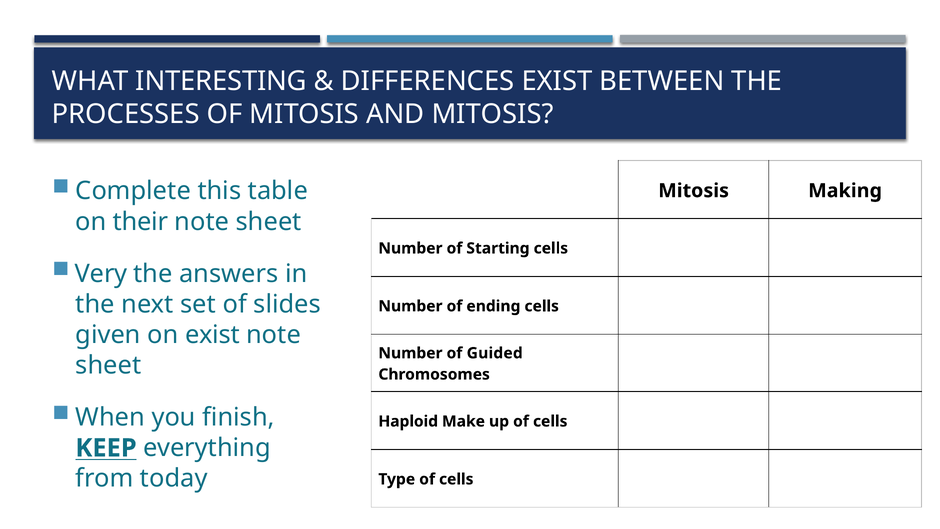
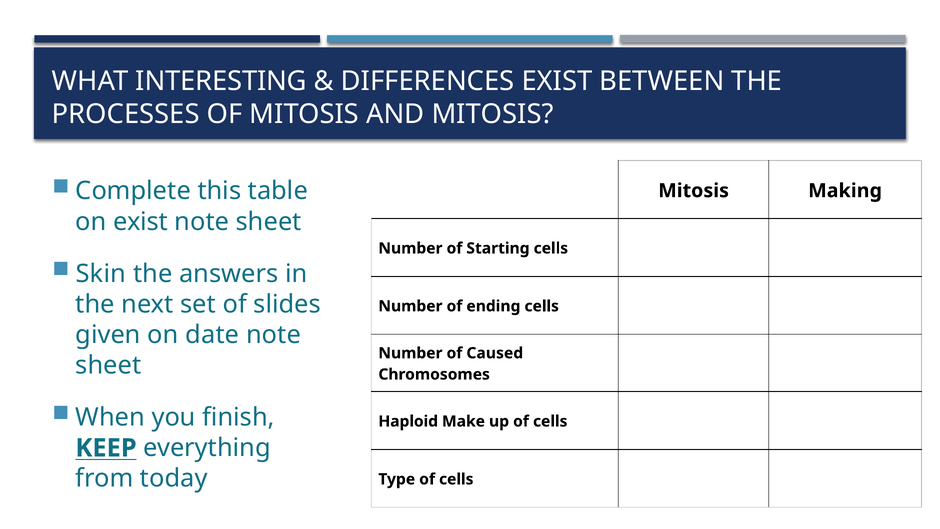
on their: their -> exist (141, 222)
Very: Very -> Skin (101, 274)
on exist: exist -> date (212, 335)
Guided: Guided -> Caused (495, 353)
